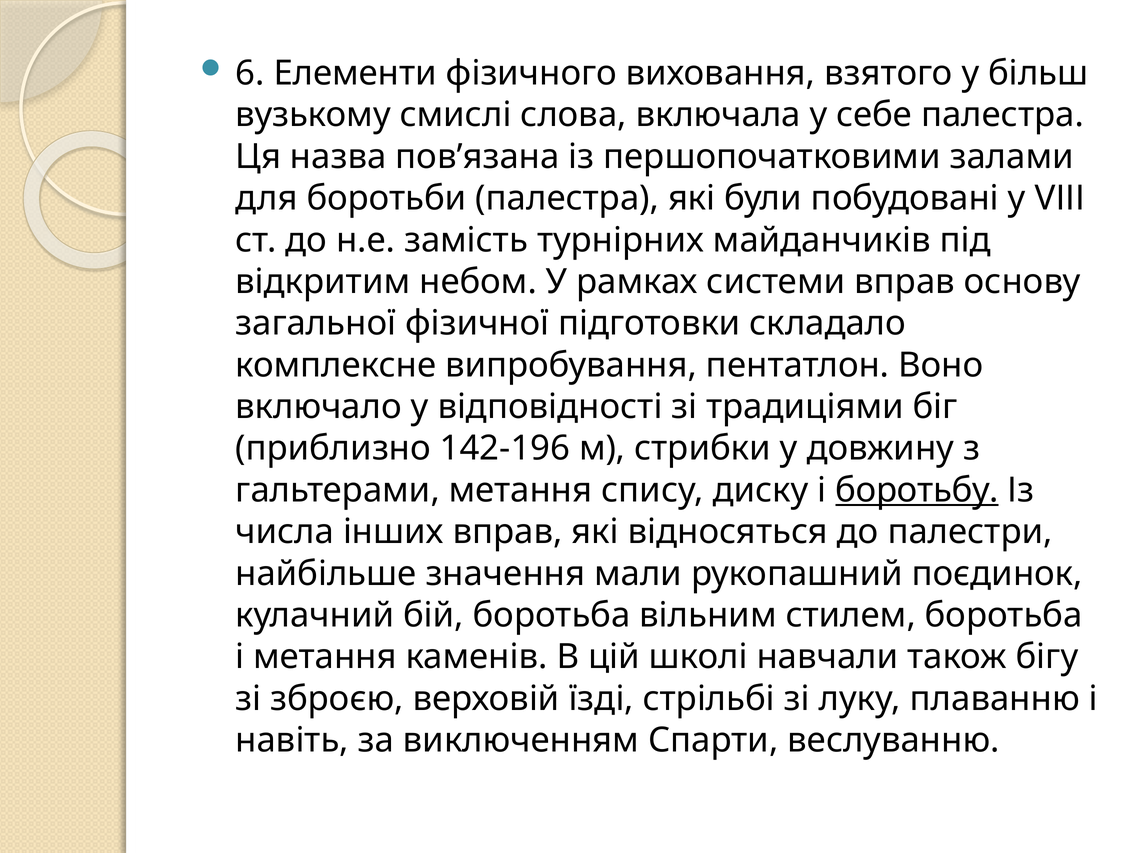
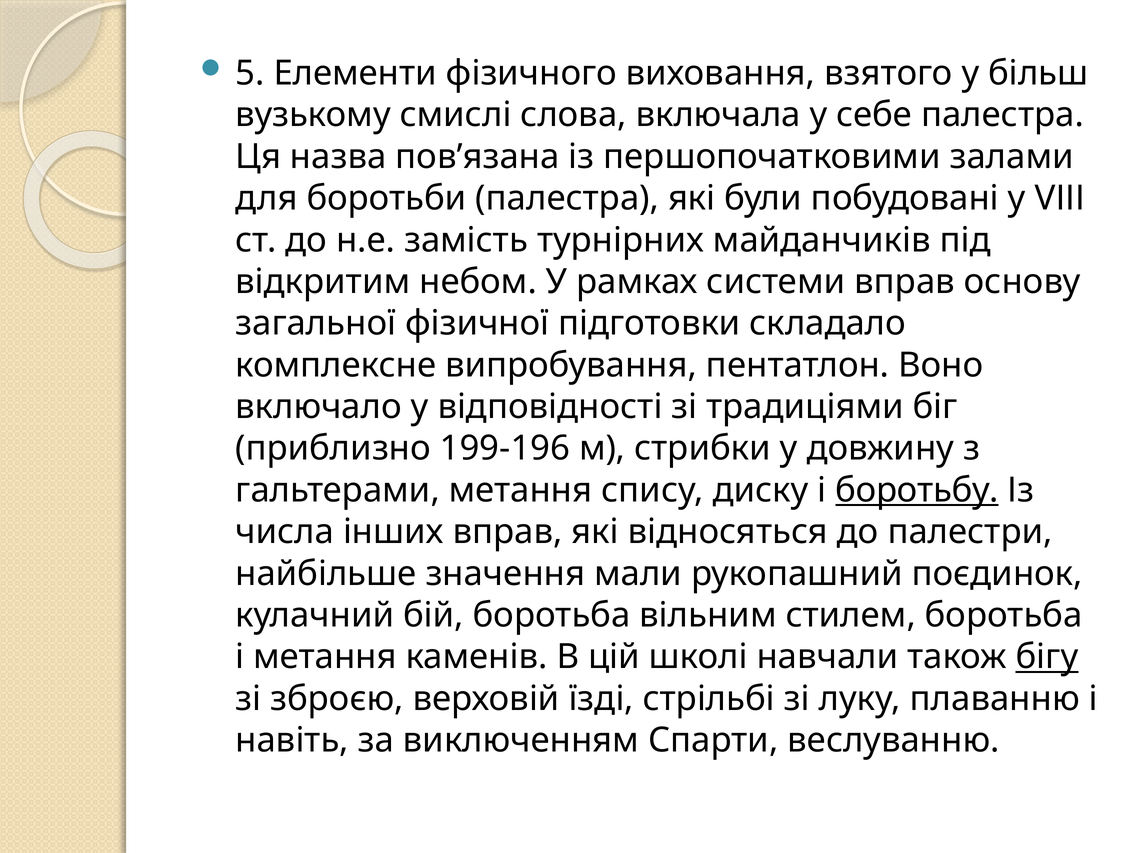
6: 6 -> 5 (250, 73)
142-196: 142-196 -> 199-196 (505, 449)
бігу underline: none -> present (1047, 657)
